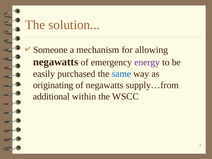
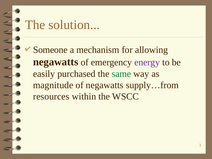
same colour: blue -> green (121, 74)
originating: originating -> magnitude (53, 85)
additional: additional -> resources (51, 96)
